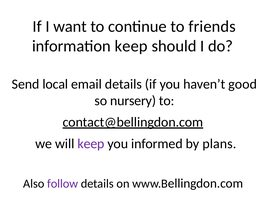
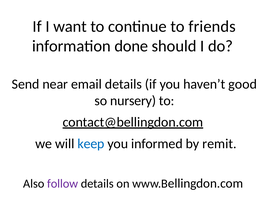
information keep: keep -> done (131, 46)
local: local -> near (55, 84)
keep colour: purple -> blue (91, 144)
plans: plans -> remit (219, 144)
